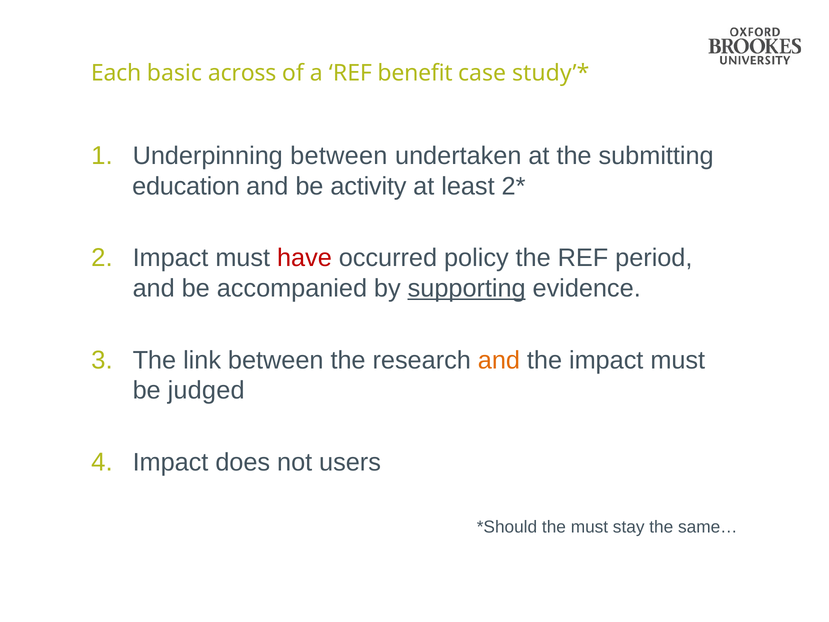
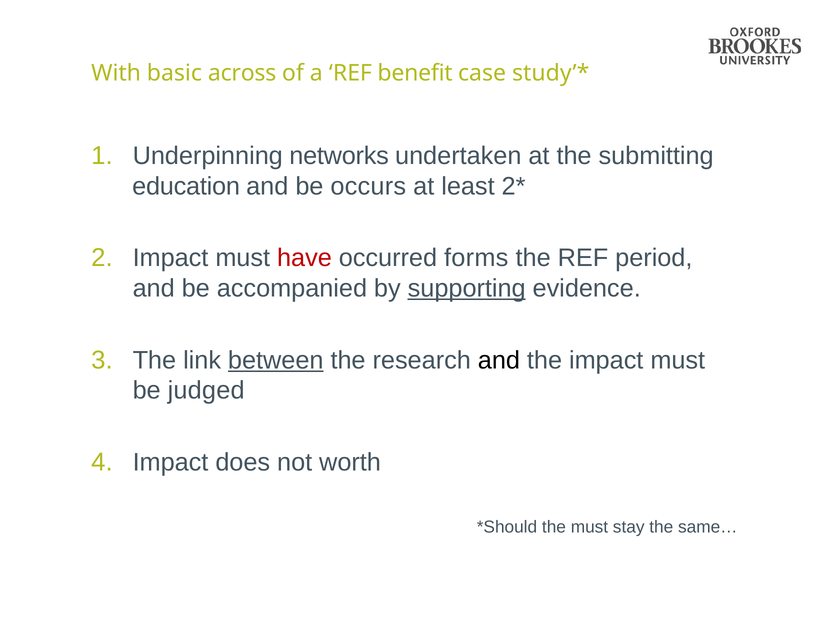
Each: Each -> With (116, 73)
Underpinning between: between -> networks (339, 156)
activity: activity -> occurs (368, 186)
policy: policy -> forms (476, 258)
between underline: none -> present (276, 360)
and colour: orange -> black (499, 360)
users: users -> worth (350, 462)
